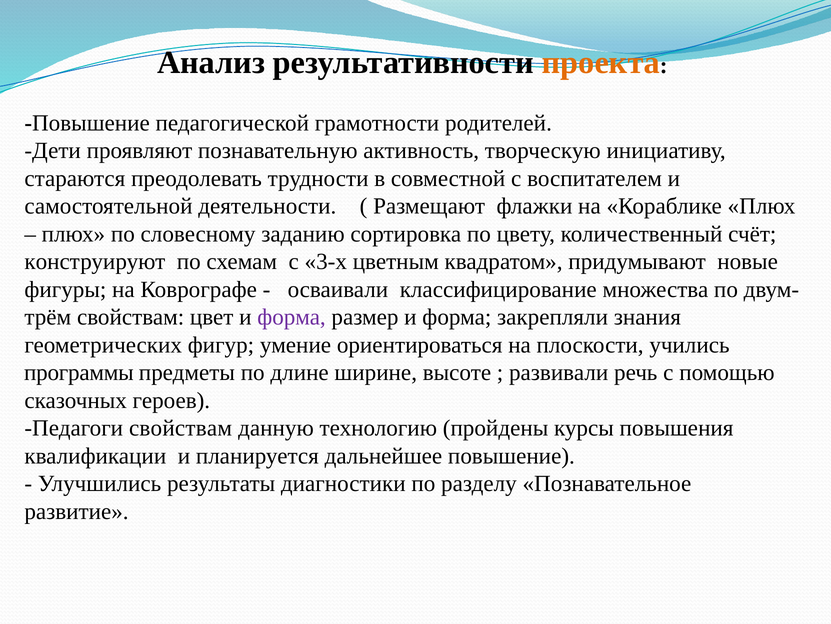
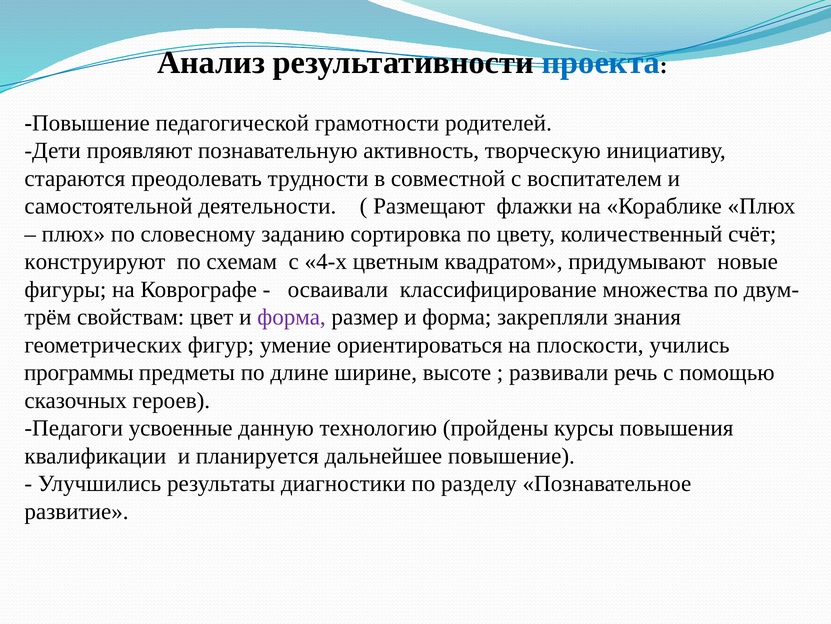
проекта colour: orange -> blue (601, 63)
3-х: 3-х -> 4-х (326, 261)
Педагоги свойствам: свойствам -> усвоенные (181, 428)
